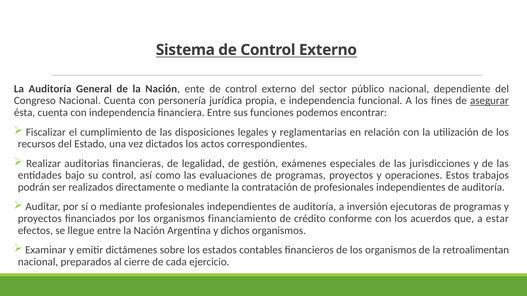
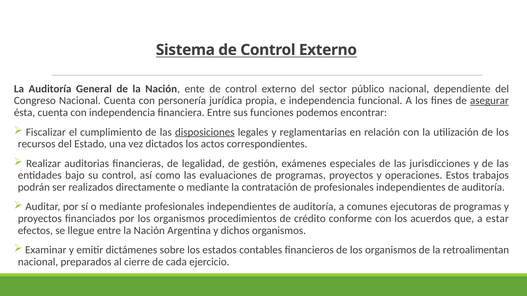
disposiciones underline: none -> present (205, 132)
inversión: inversión -> comunes (367, 207)
financiamiento: financiamiento -> procedimientos (242, 219)
